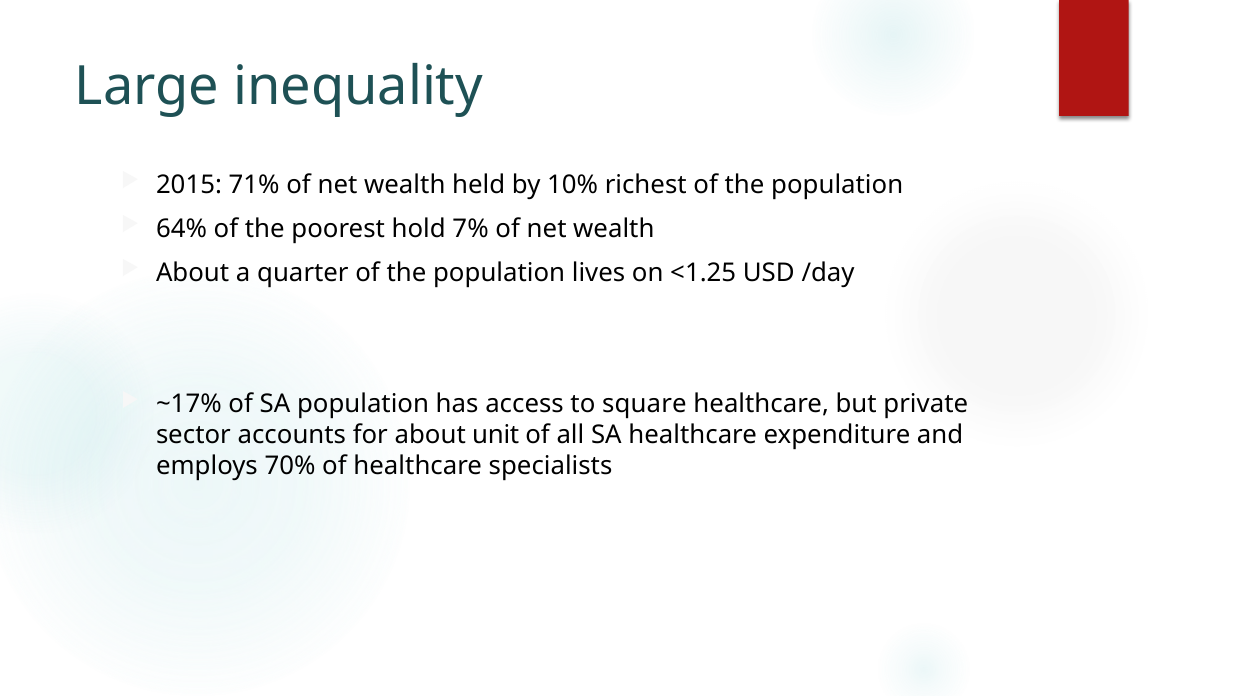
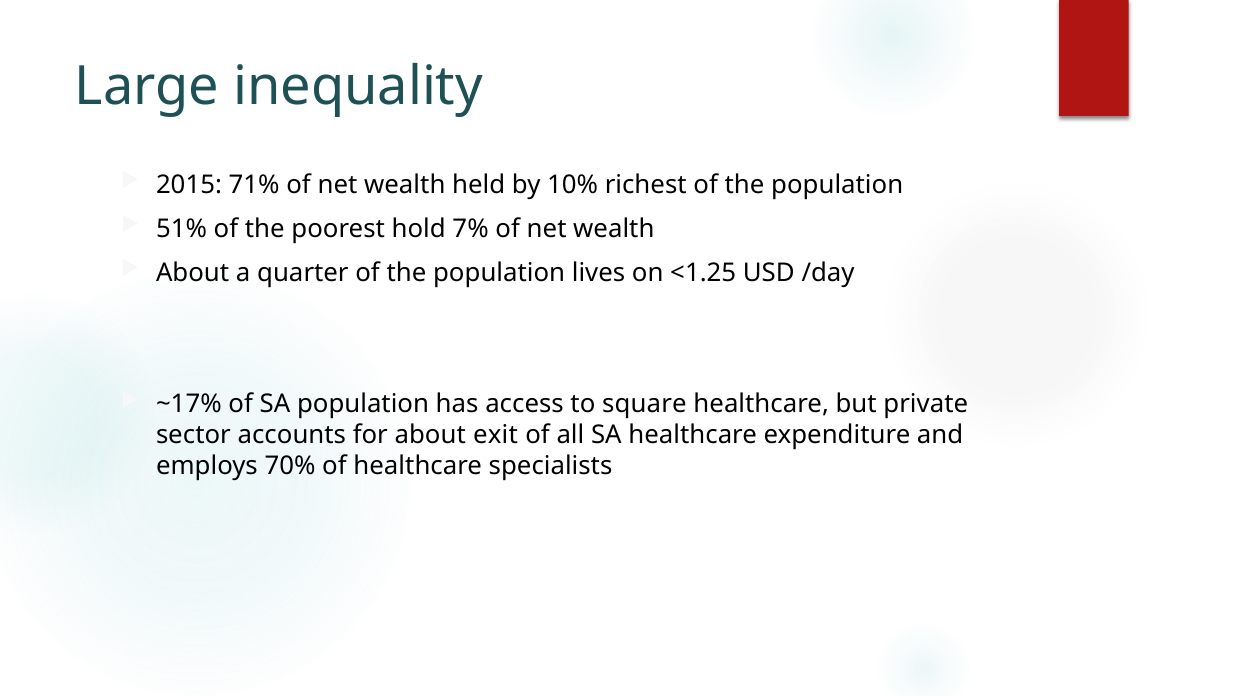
64%: 64% -> 51% (182, 229)
unit: unit -> exit (495, 435)
